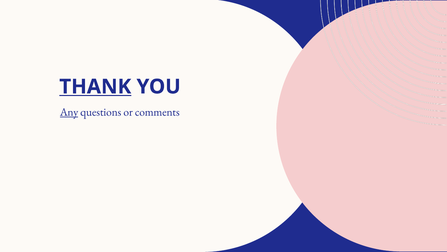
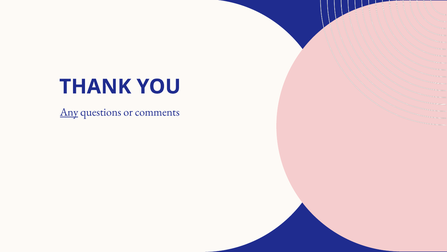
THANK underline: present -> none (95, 86)
